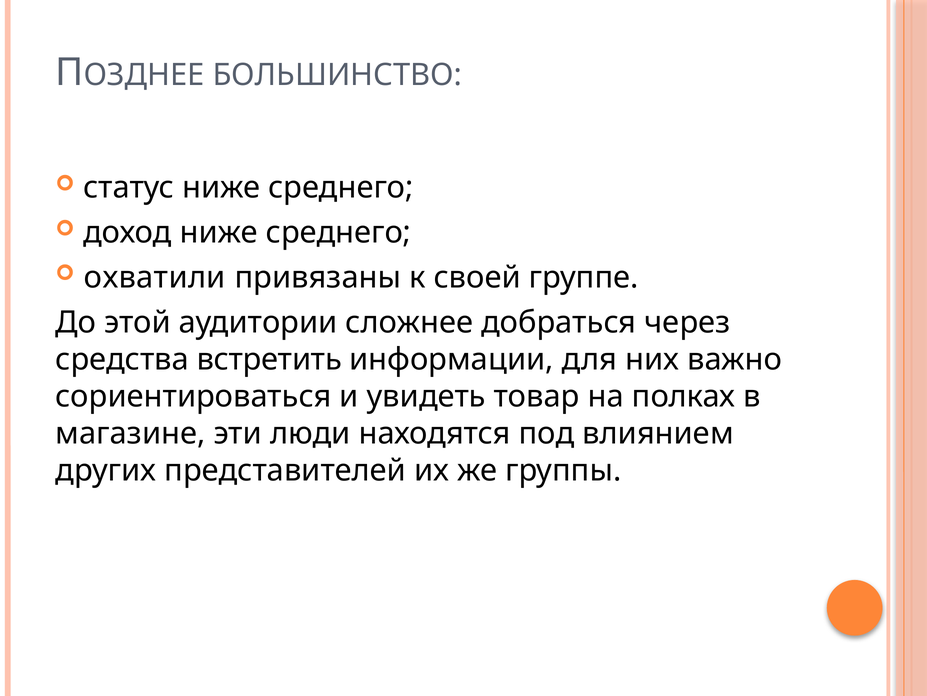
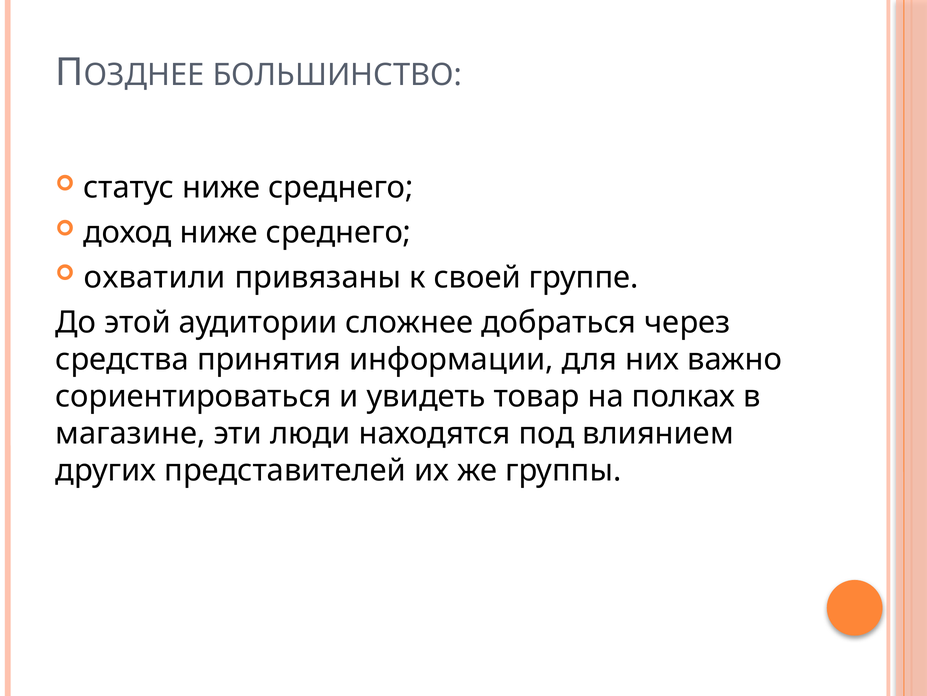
встретить: встретить -> принятия (269, 359)
